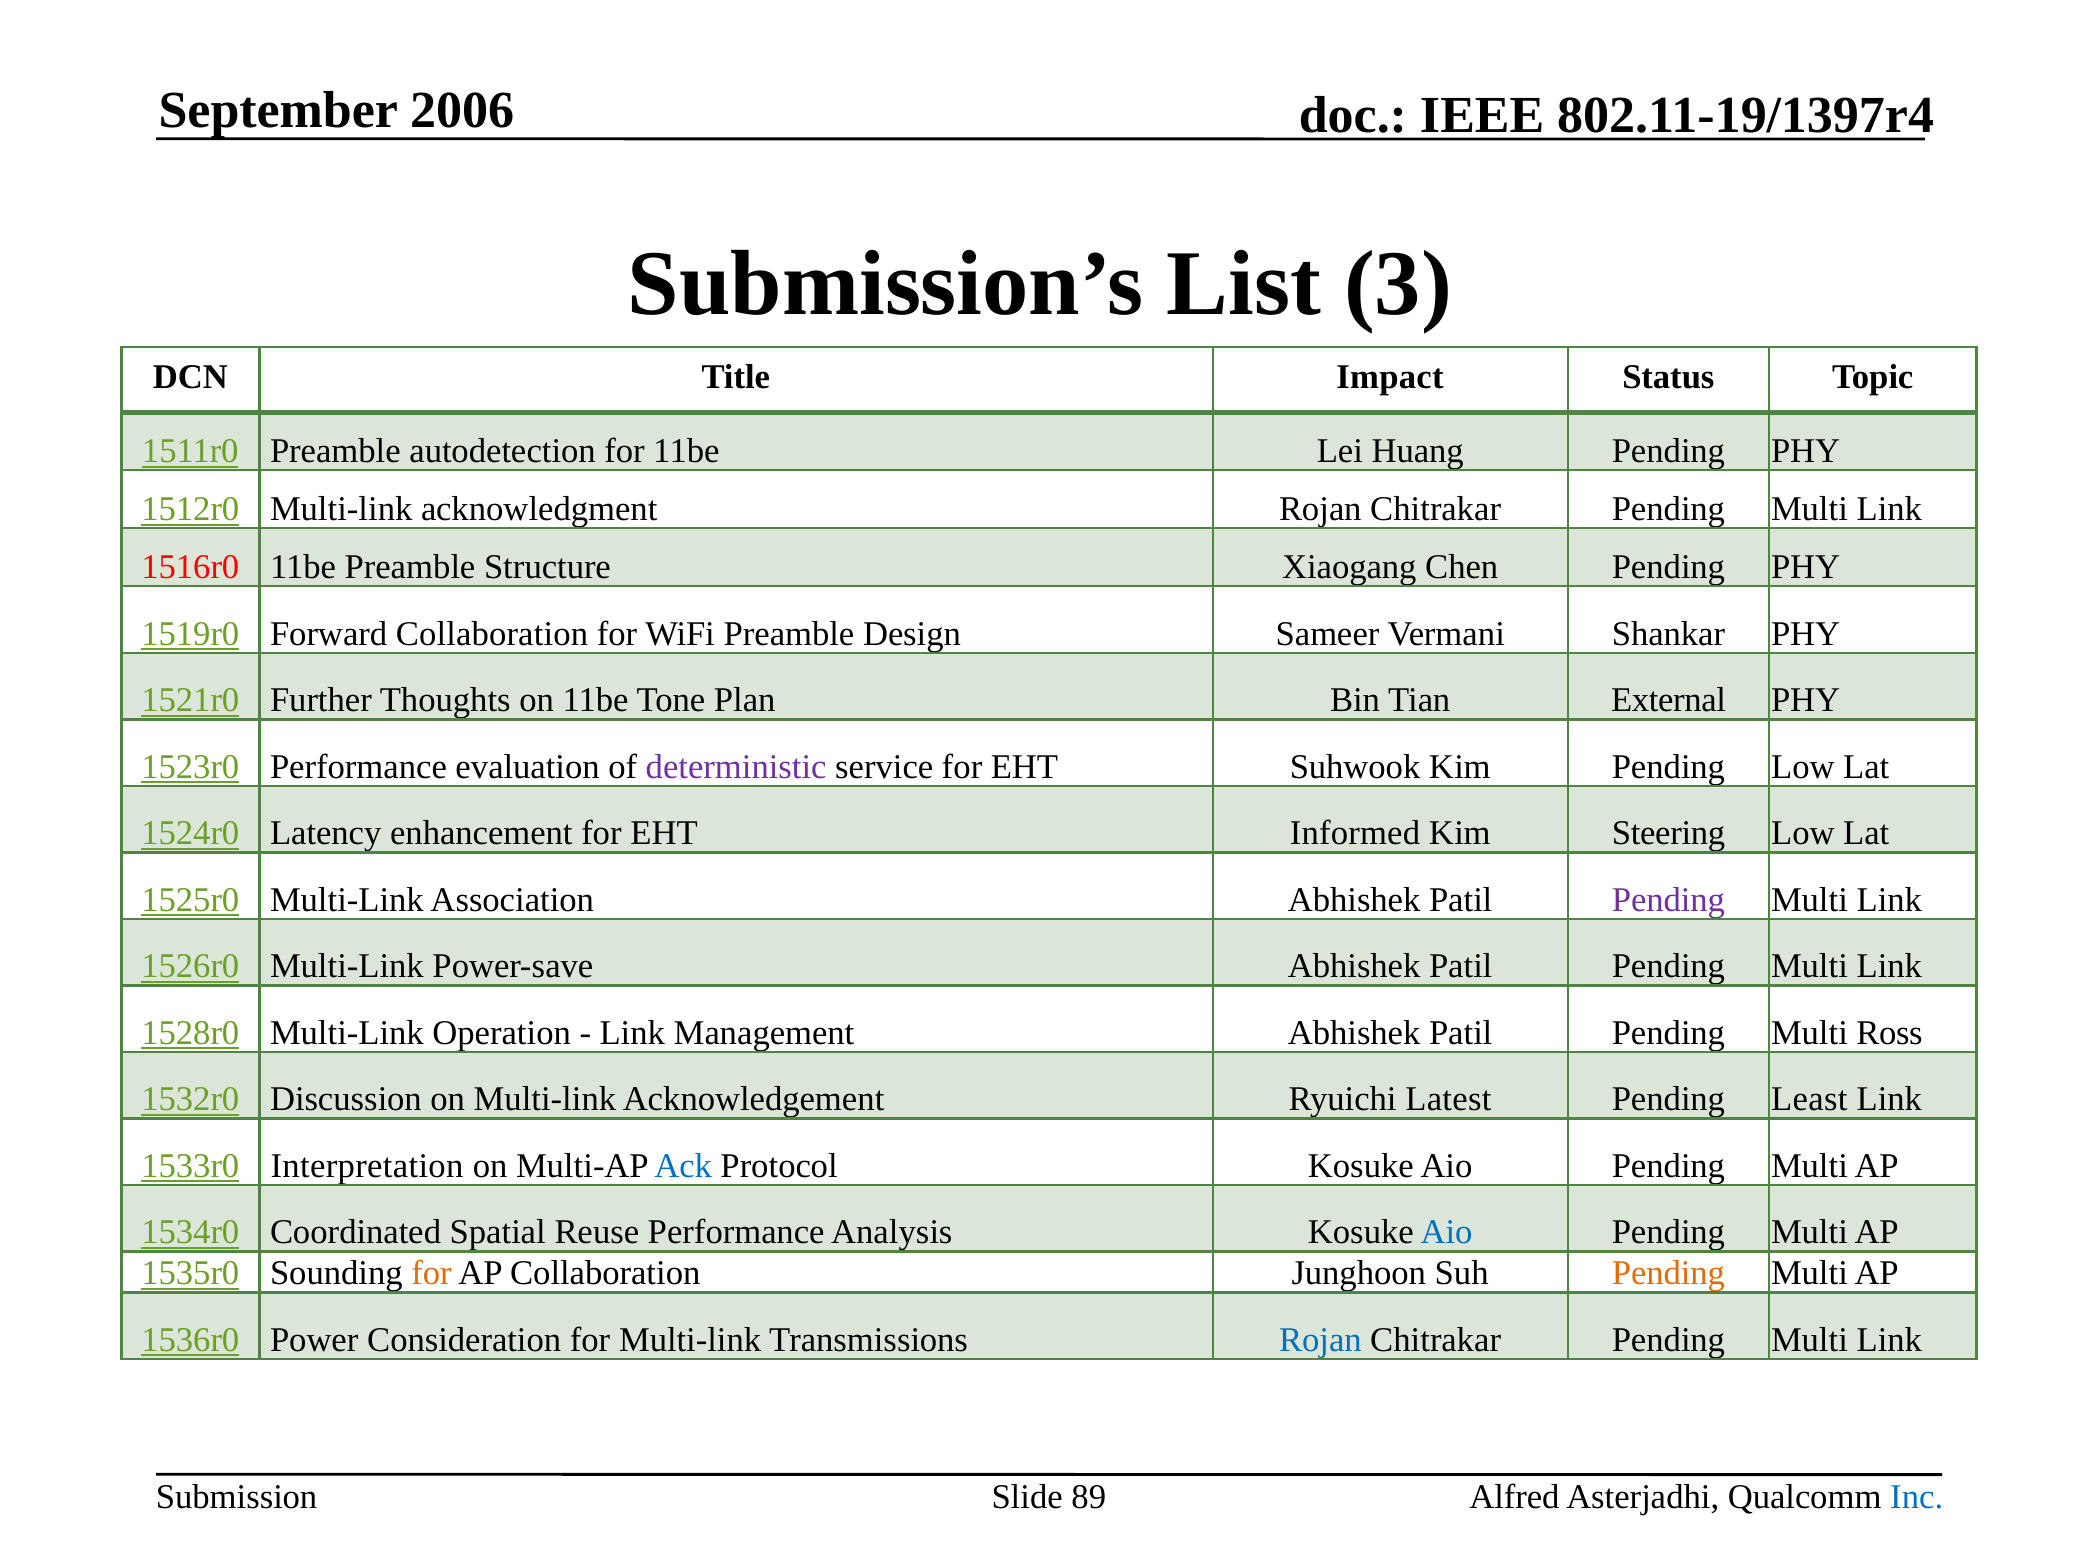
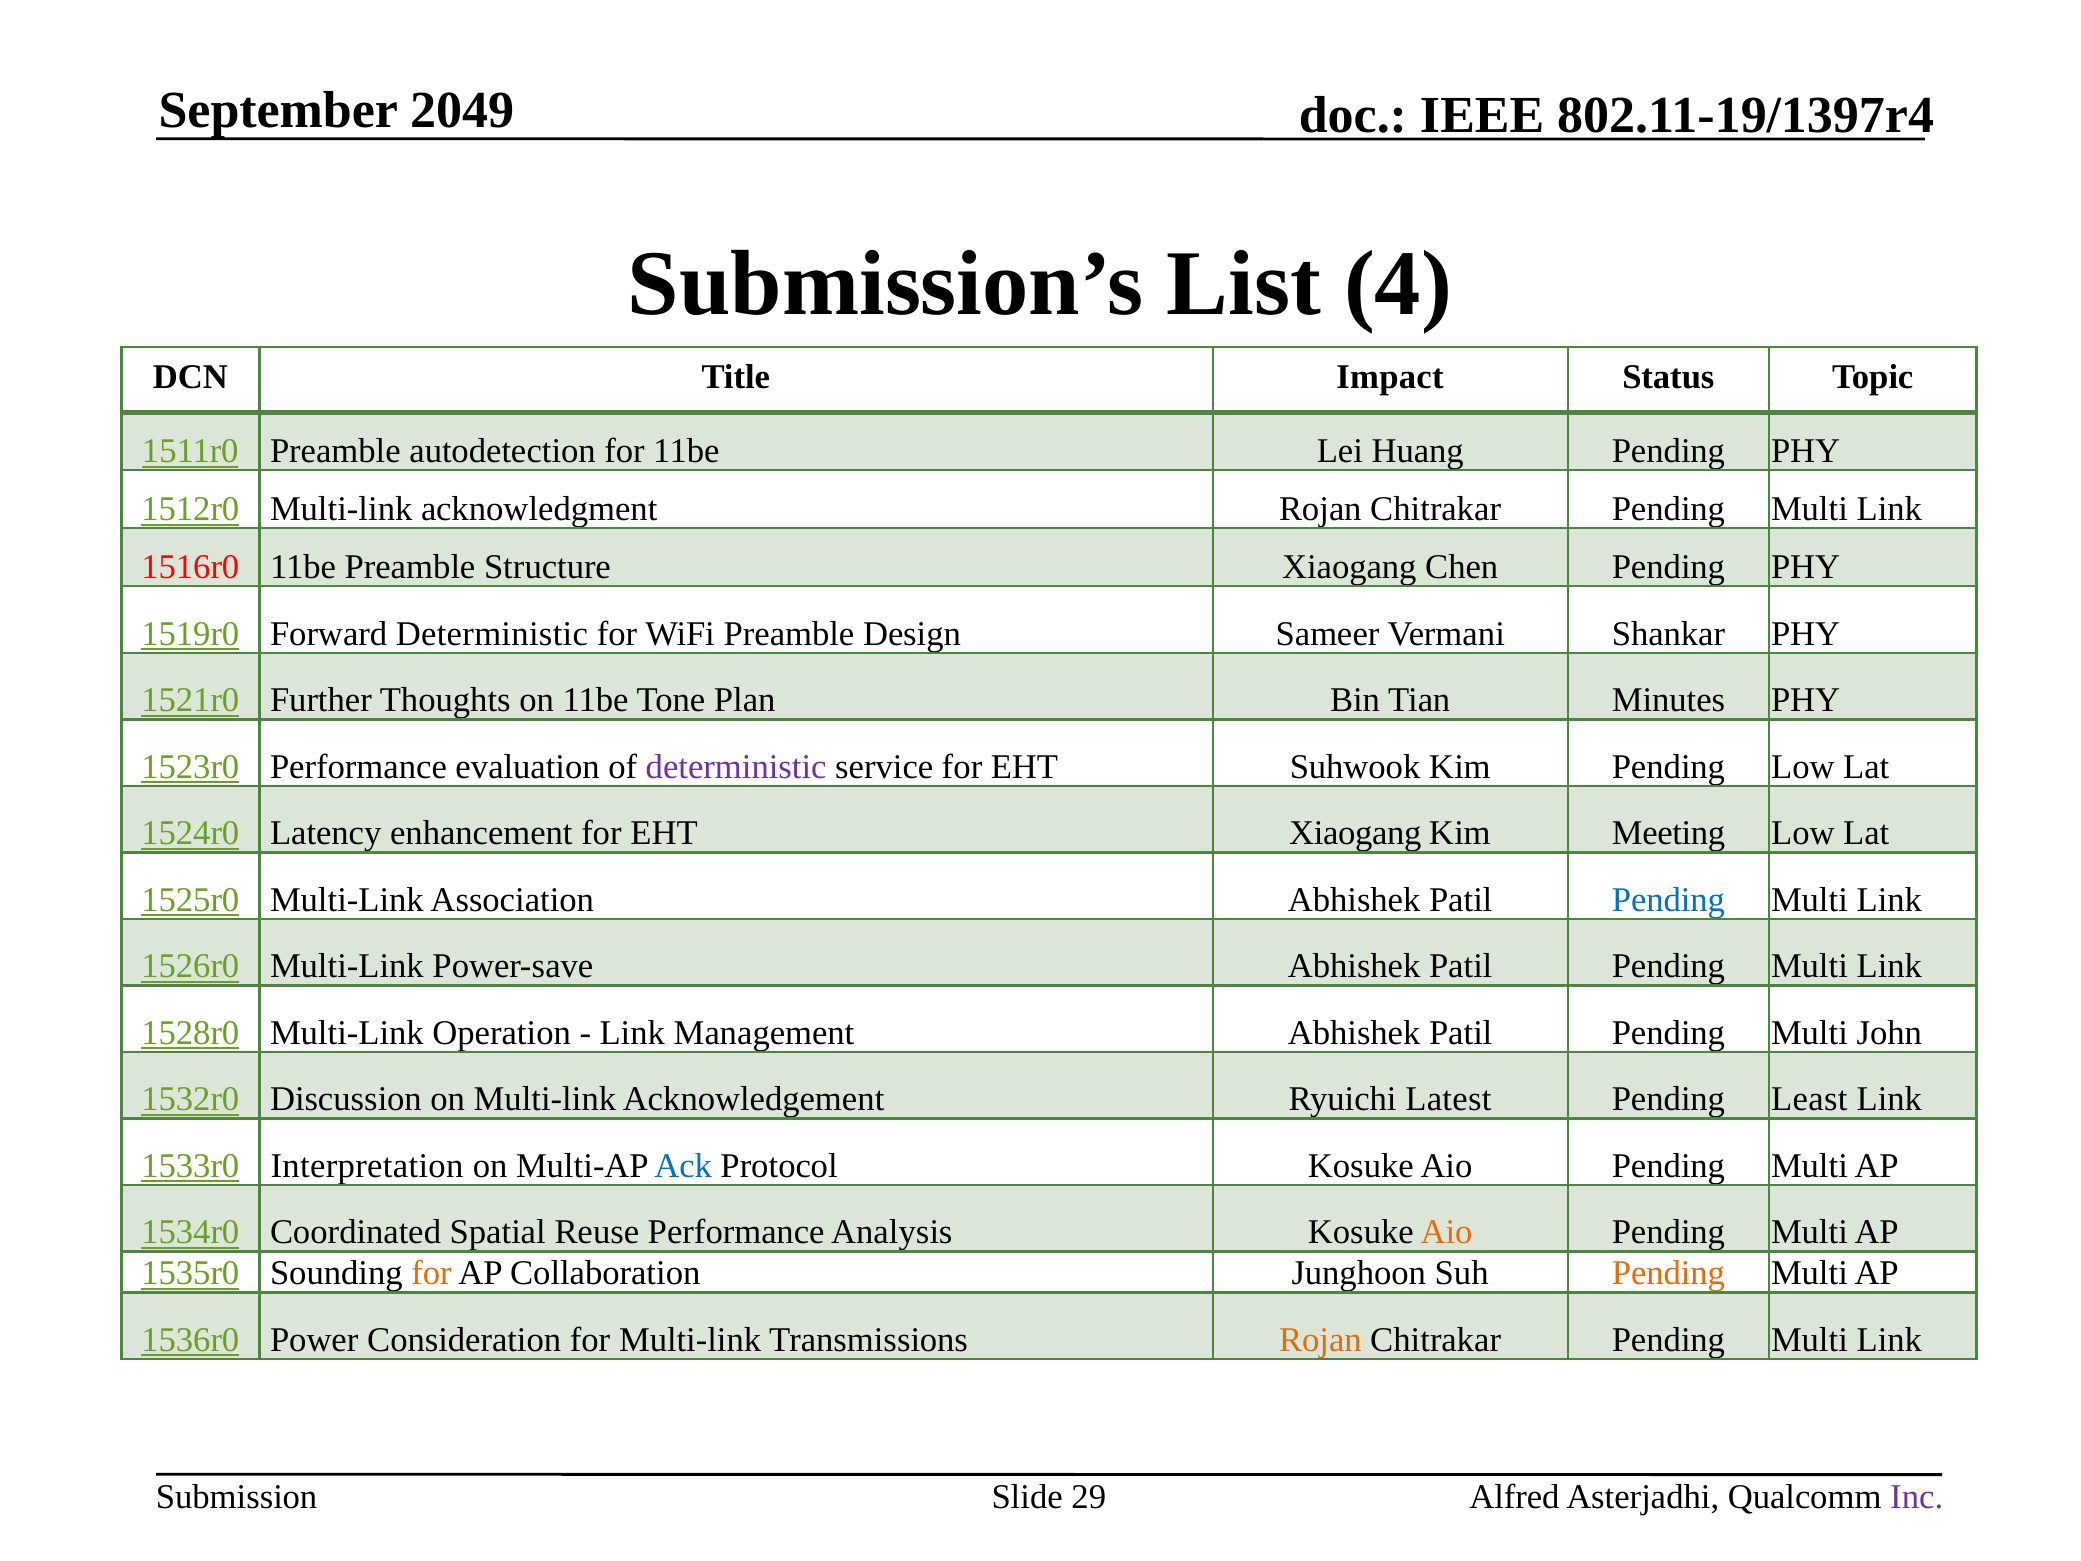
2006: 2006 -> 2049 (462, 110)
3: 3 -> 4 (1398, 284)
Forward Collaboration: Collaboration -> Deterministic (492, 634)
External: External -> Minutes (1668, 700)
EHT Informed: Informed -> Xiaogang (1355, 833)
Steering: Steering -> Meeting (1669, 833)
Pending colour: purple -> blue (1668, 900)
Ross: Ross -> John (1889, 1033)
Aio colour: blue -> orange (1446, 1232)
Rojan colour: blue -> orange (1320, 1340)
89: 89 -> 29 (1089, 1497)
Inc colour: blue -> purple (1917, 1497)
